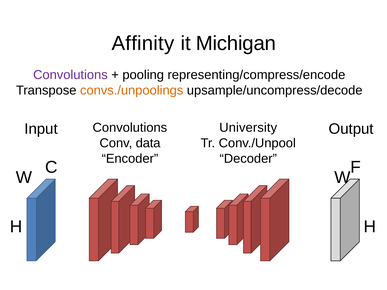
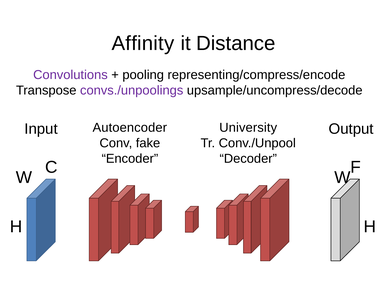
Michigan: Michigan -> Distance (236, 43)
convs./unpoolings colour: orange -> purple (132, 90)
Input Convolutions: Convolutions -> Autoencoder (130, 128)
data: data -> fake (148, 143)
